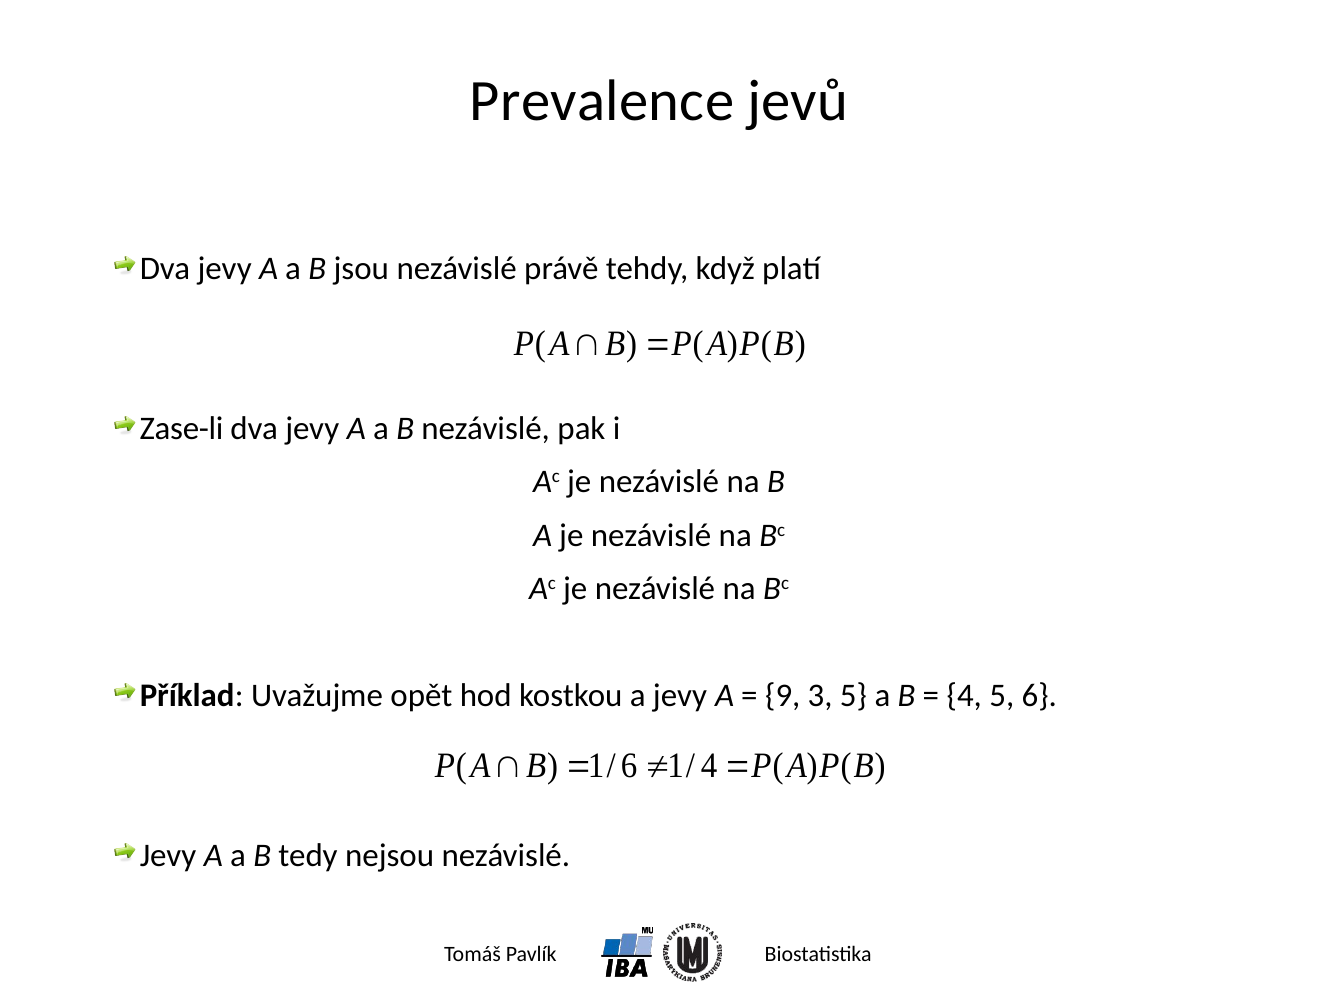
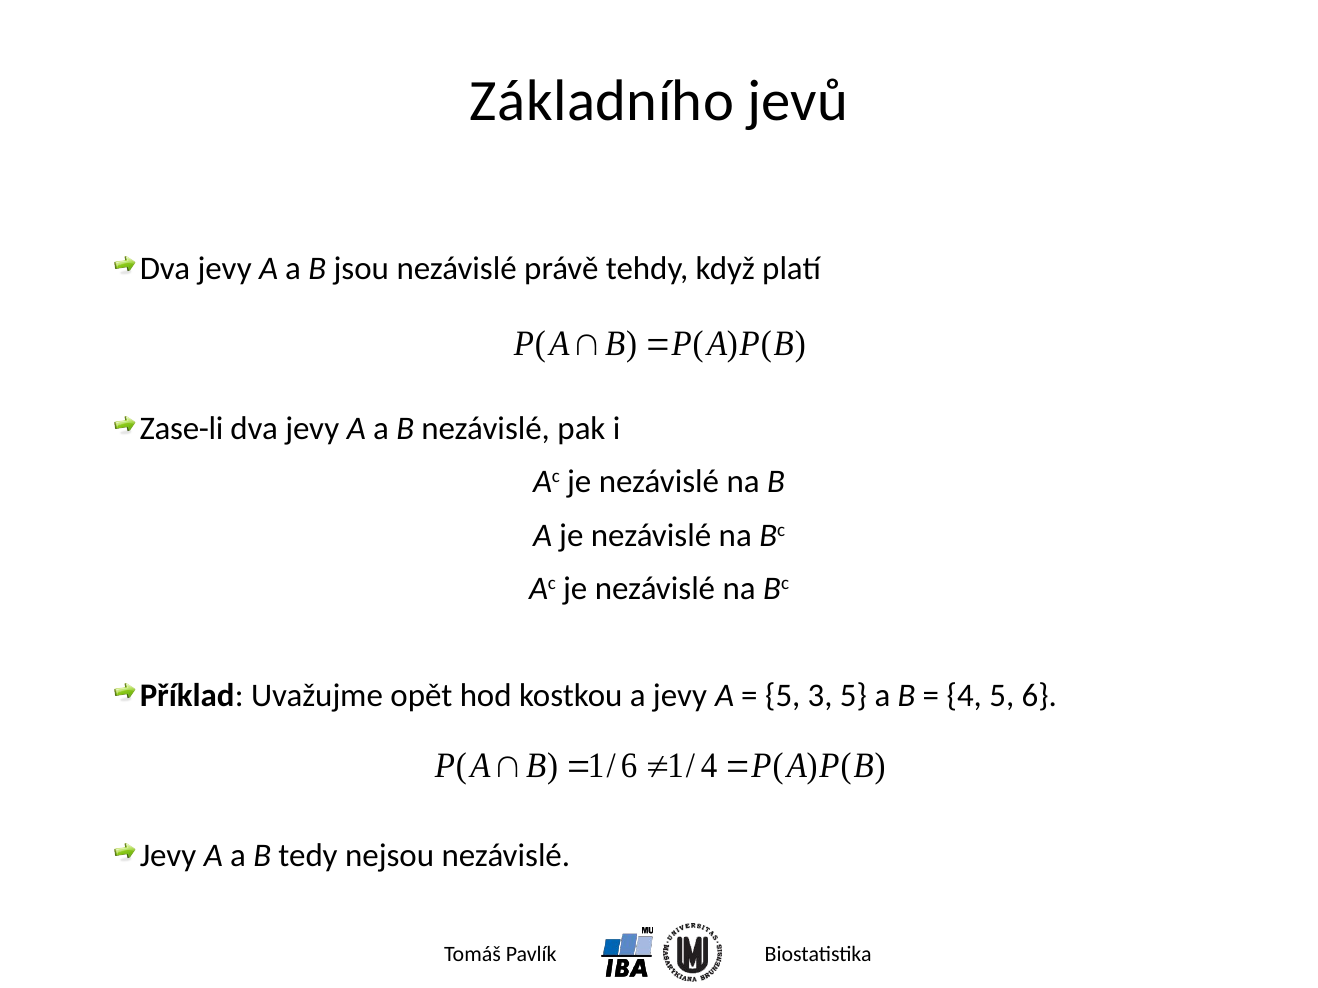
Prevalence: Prevalence -> Základního (602, 101)
9: 9 -> 5 (783, 696)
